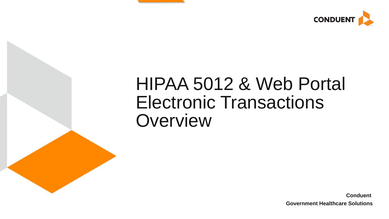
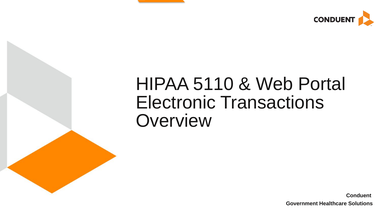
5012: 5012 -> 5110 (213, 84)
